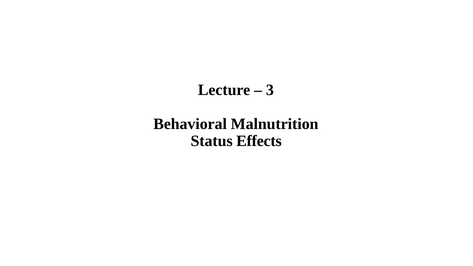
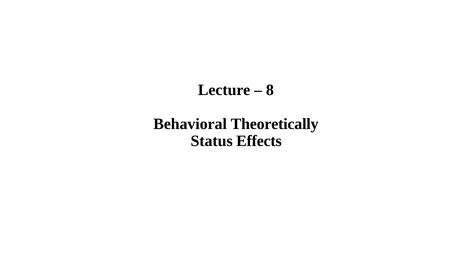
3: 3 -> 8 (270, 90)
Malnutrition: Malnutrition -> Theoretically (275, 124)
